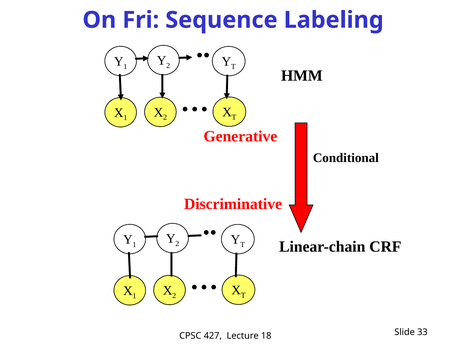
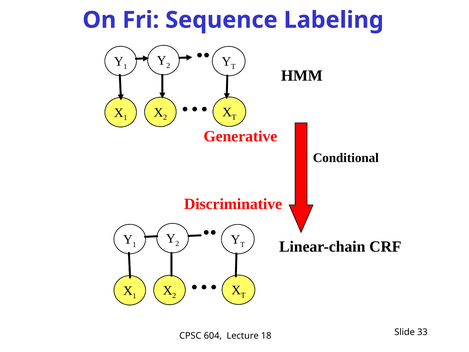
427: 427 -> 604 (213, 336)
